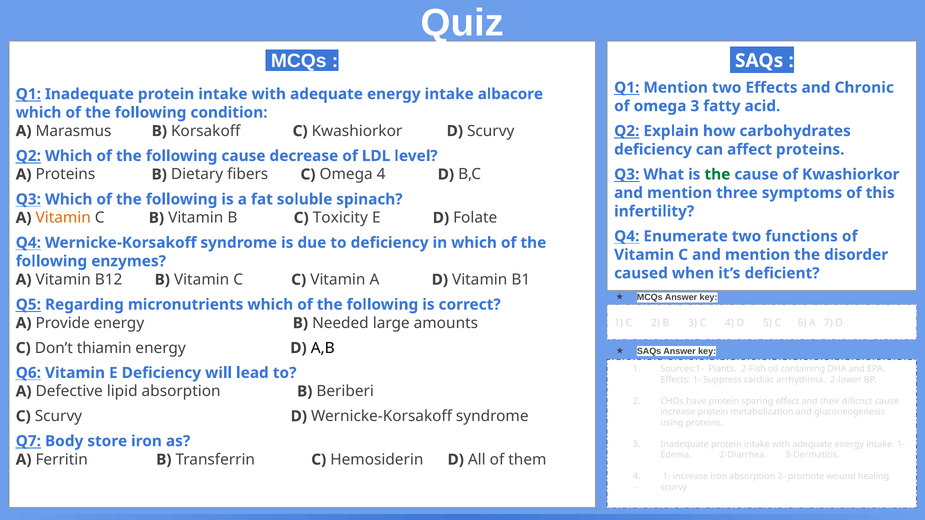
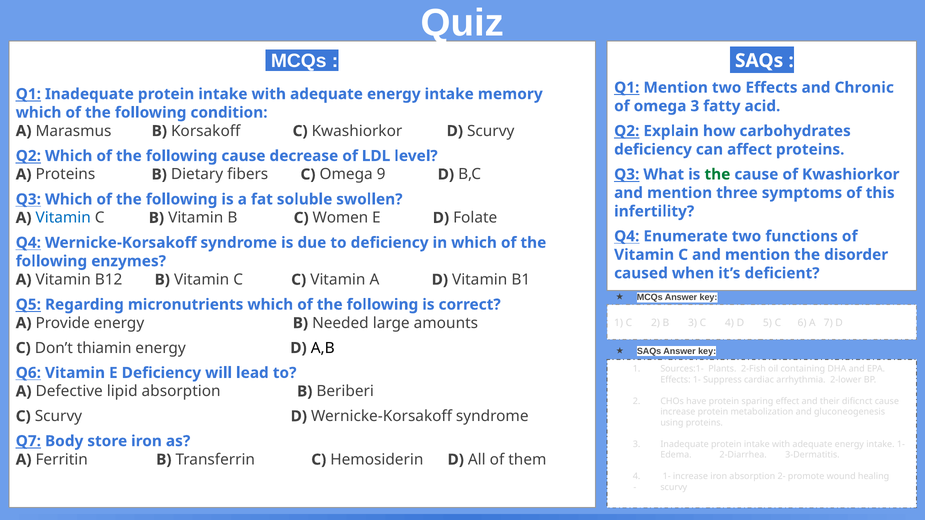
albacore: albacore -> memory (510, 94)
Omega 4: 4 -> 9 (381, 175)
spinach: spinach -> swollen (369, 199)
Vitamin colour: orange -> blue (63, 218)
Toxicity: Toxicity -> Women (340, 218)
